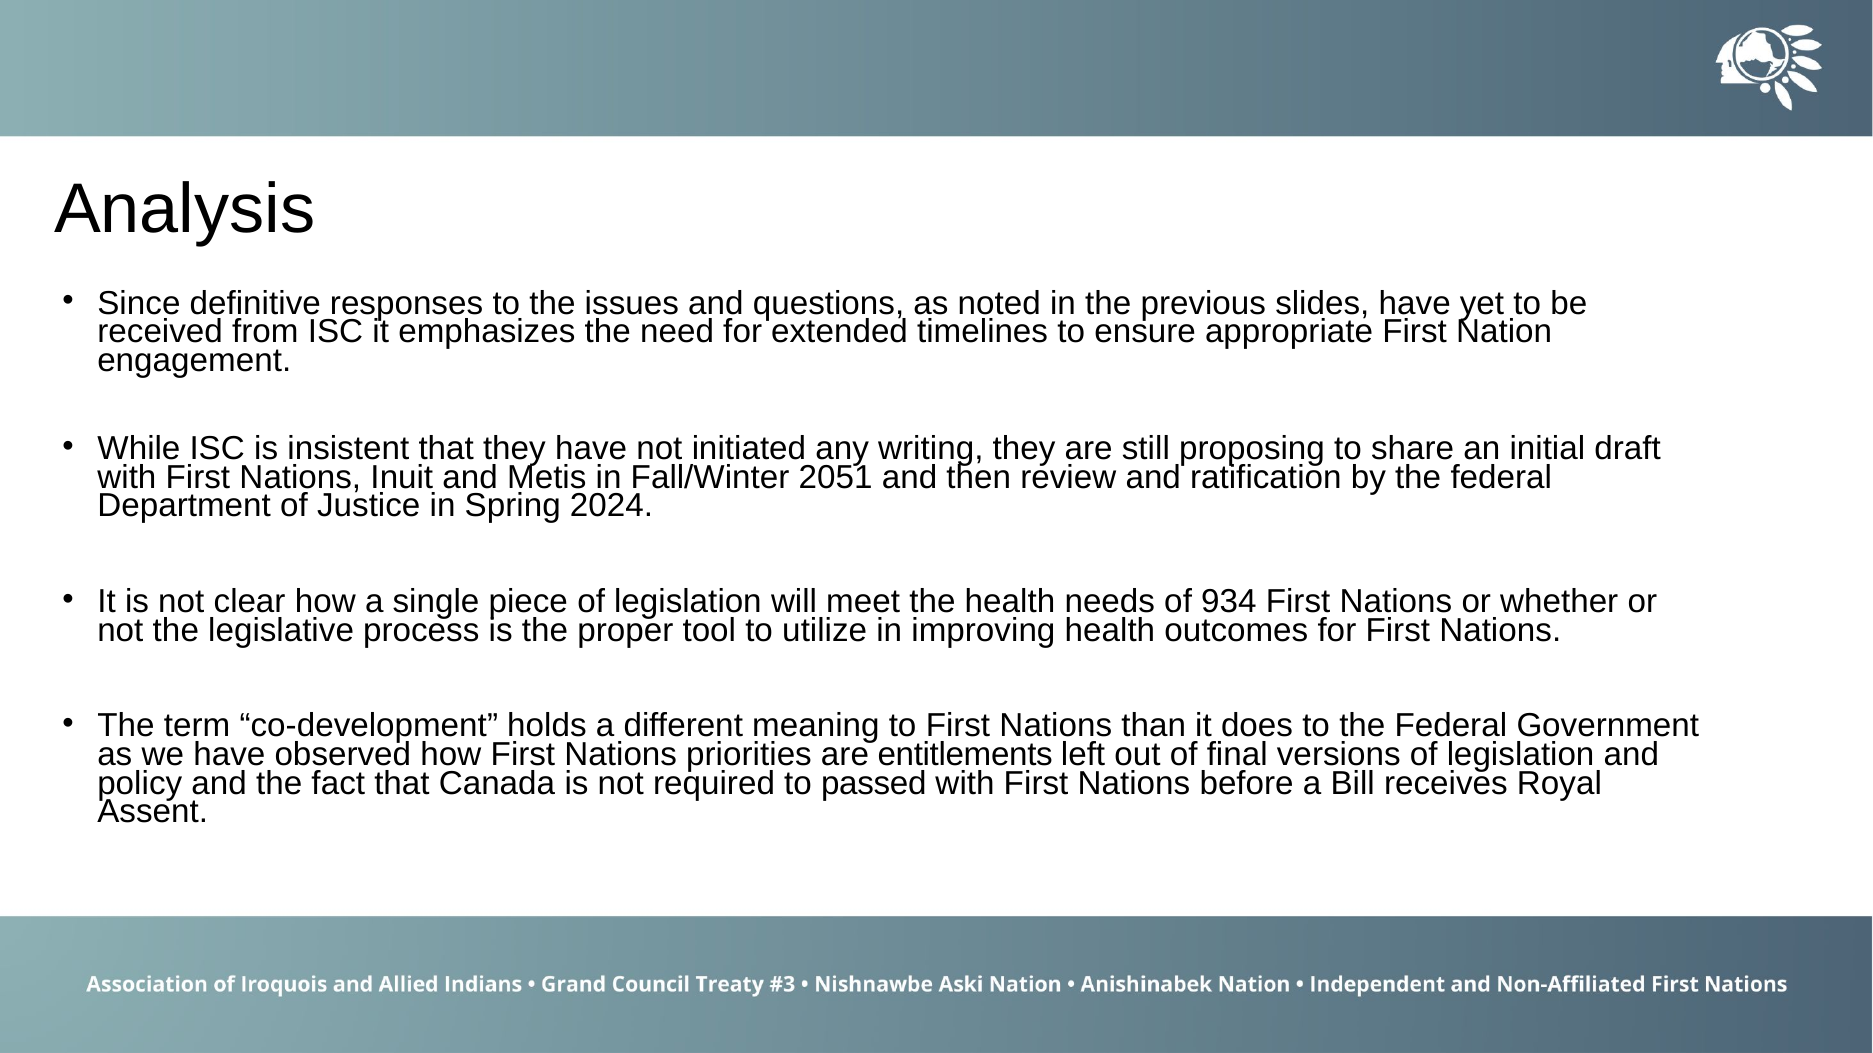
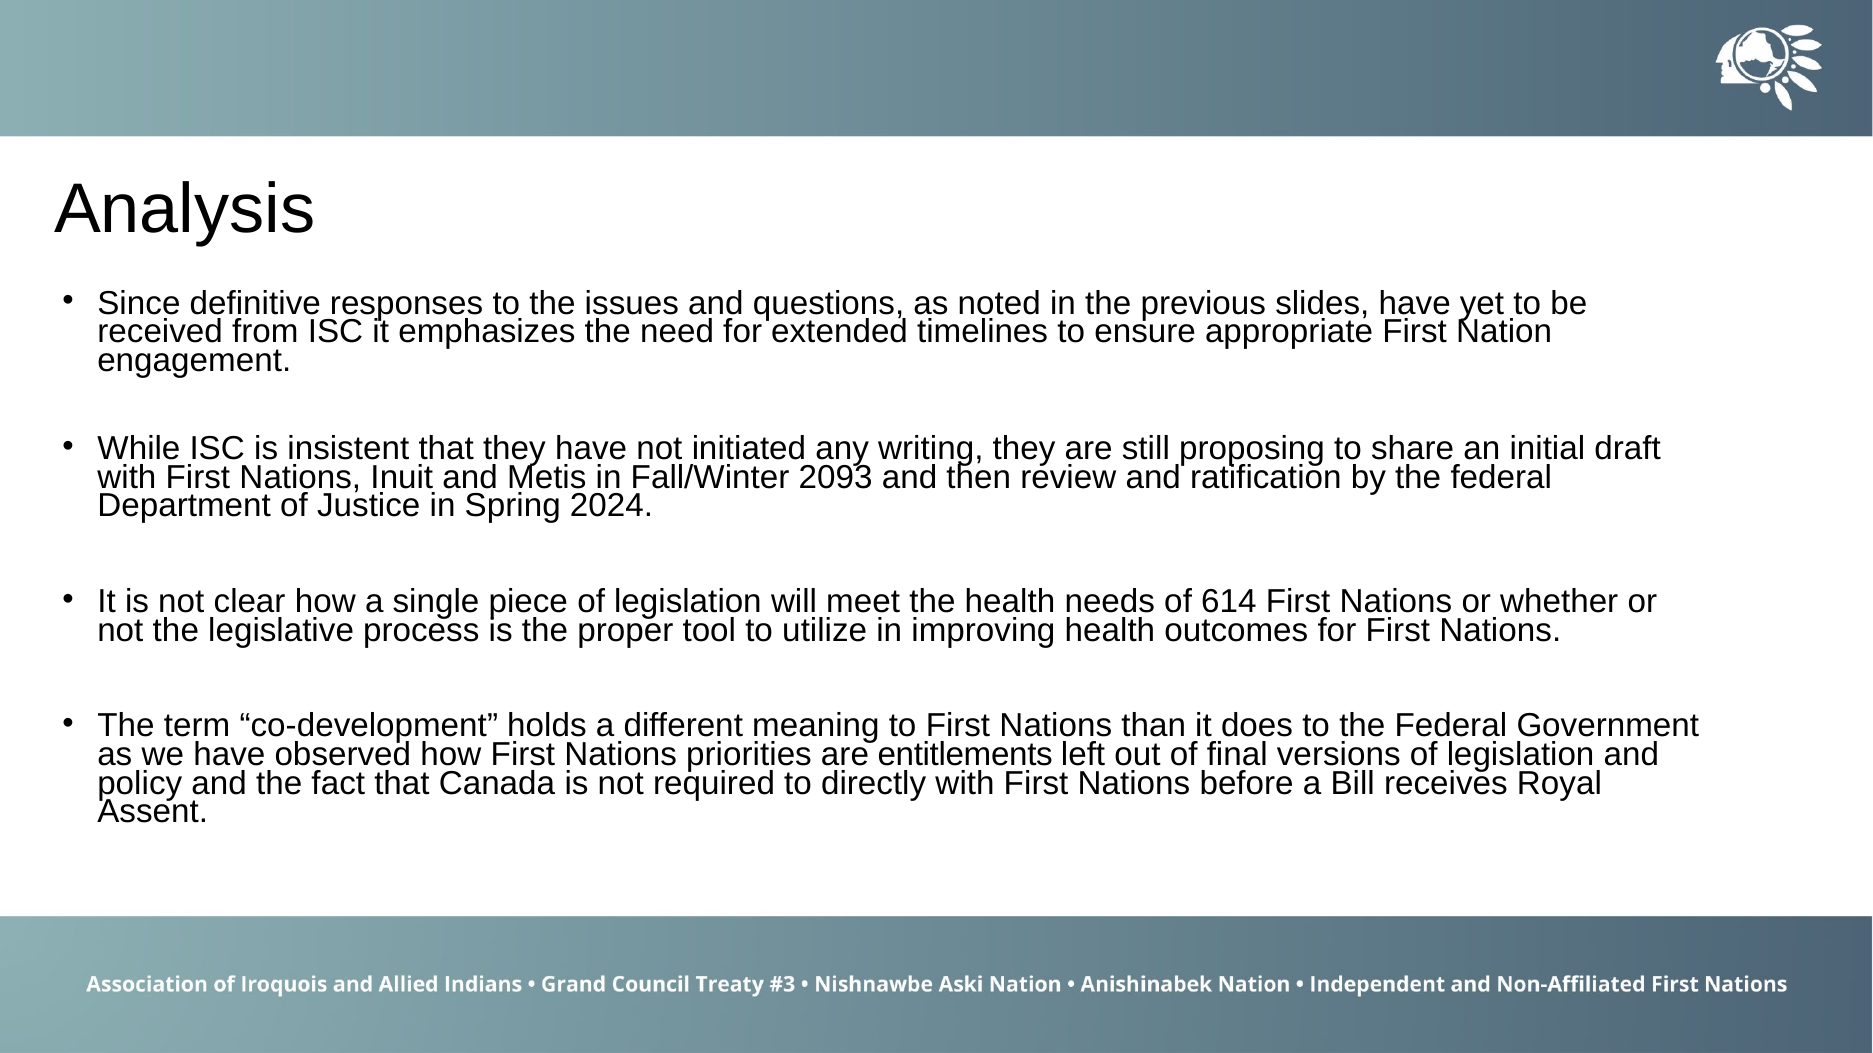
2051: 2051 -> 2093 (836, 478)
934: 934 -> 614 (1229, 602)
passed: passed -> directly (874, 784)
